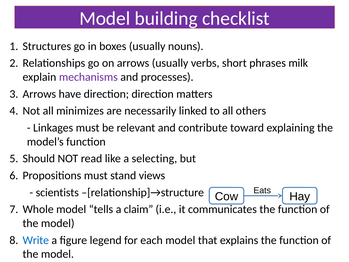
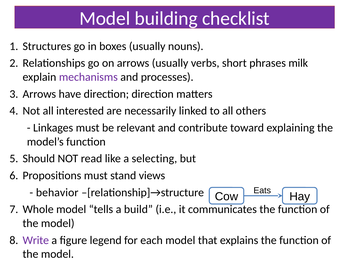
minimizes: minimizes -> interested (80, 111)
scientists: scientists -> behavior (57, 192)
claim: claim -> build (138, 209)
Write colour: blue -> purple (36, 240)
